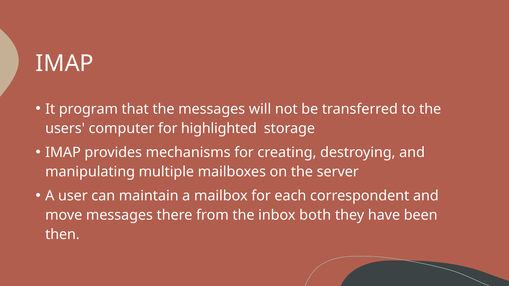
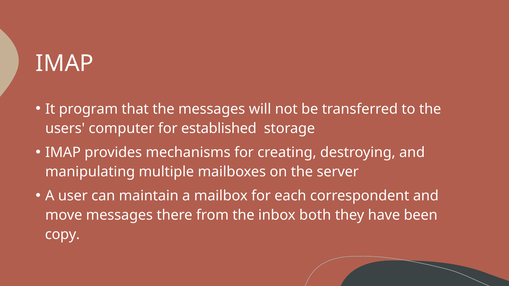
highlighted: highlighted -> established (219, 128)
then: then -> copy (62, 235)
